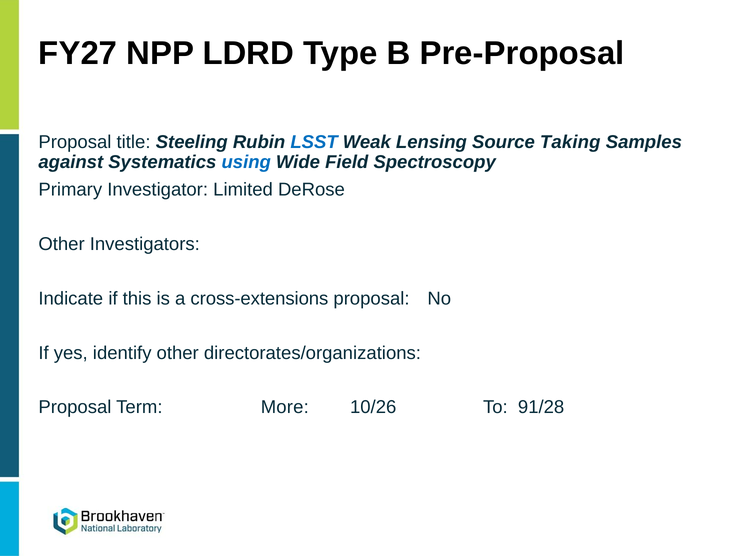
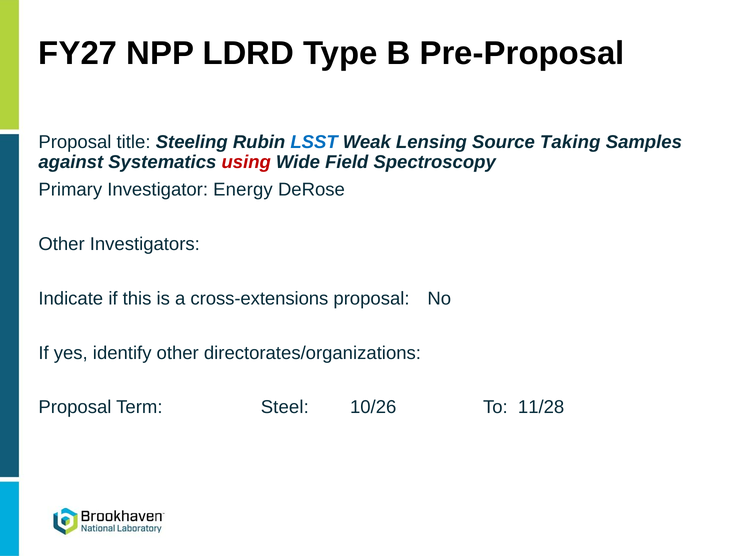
using colour: blue -> red (246, 162)
Limited: Limited -> Energy (243, 190)
More: More -> Steel (285, 407)
91/28: 91/28 -> 11/28 (541, 407)
